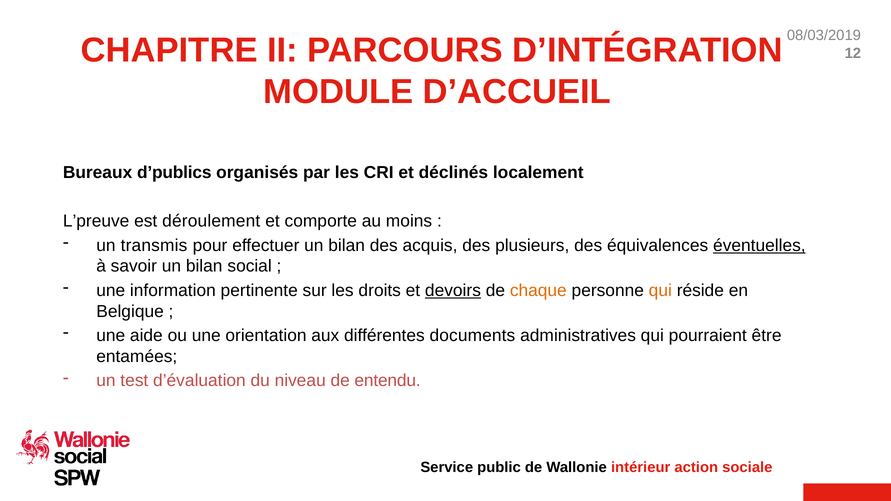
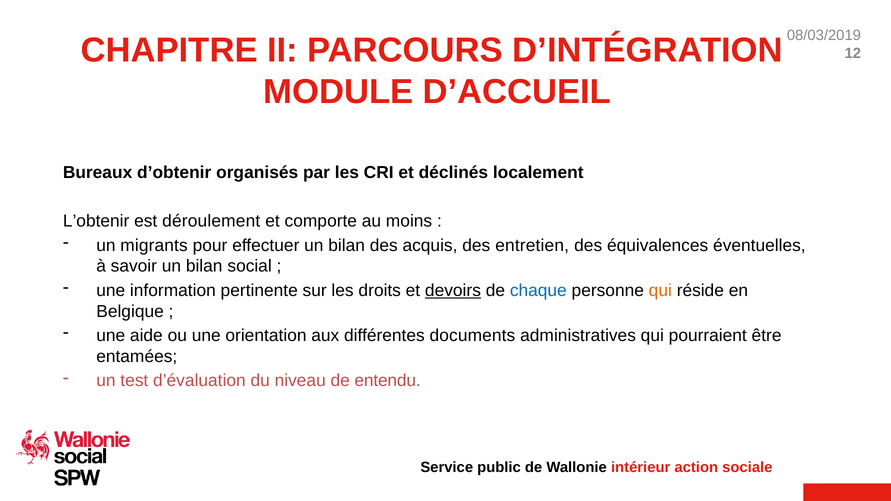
d’publics: d’publics -> d’obtenir (174, 173)
L’preuve: L’preuve -> L’obtenir (96, 221)
transmis: transmis -> migrants (154, 245)
plusieurs: plusieurs -> entretien (532, 245)
éventuelles underline: present -> none (759, 245)
chaque colour: orange -> blue (538, 291)
